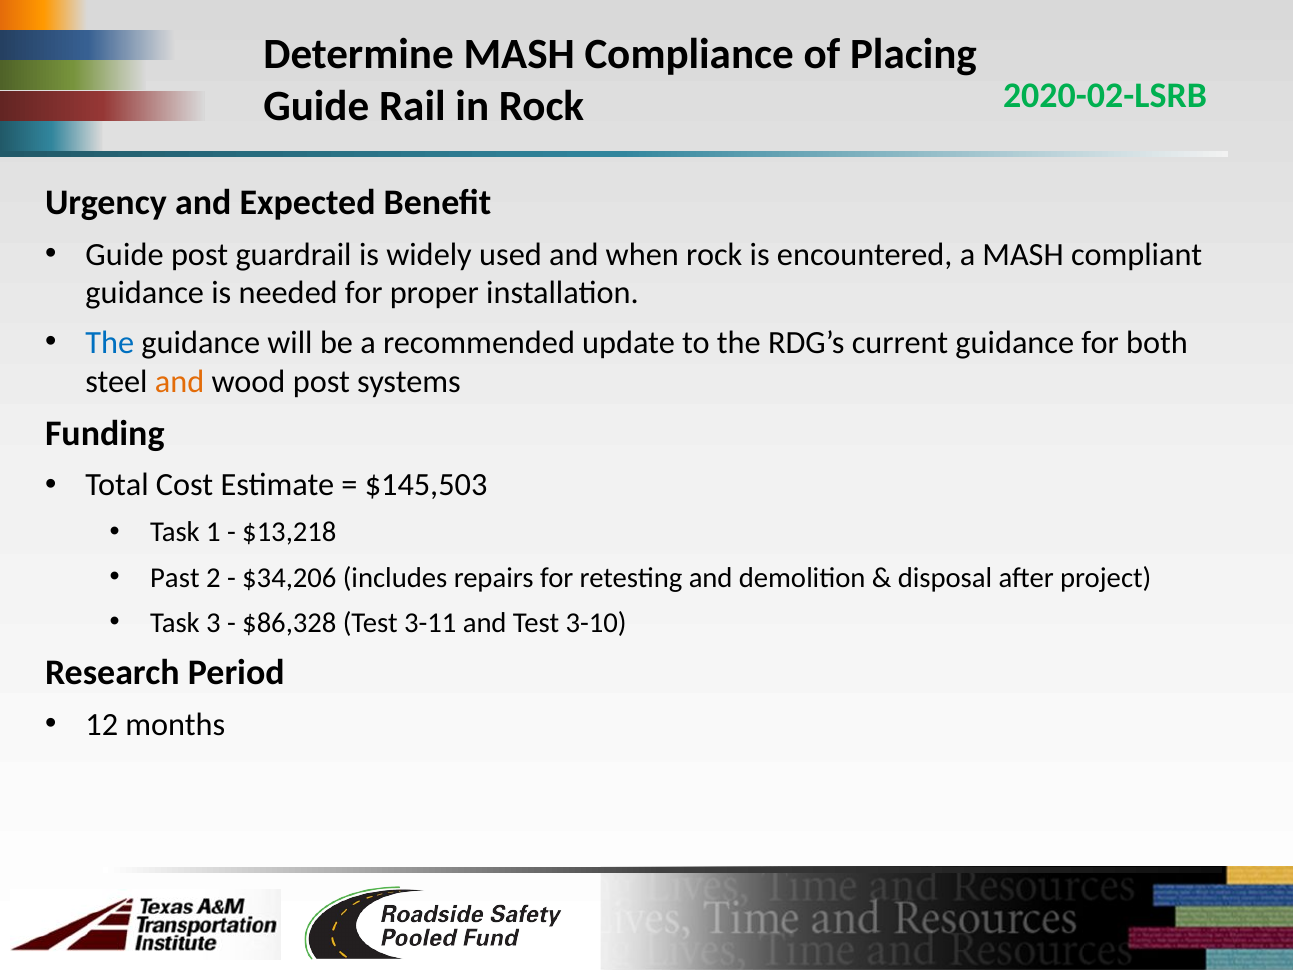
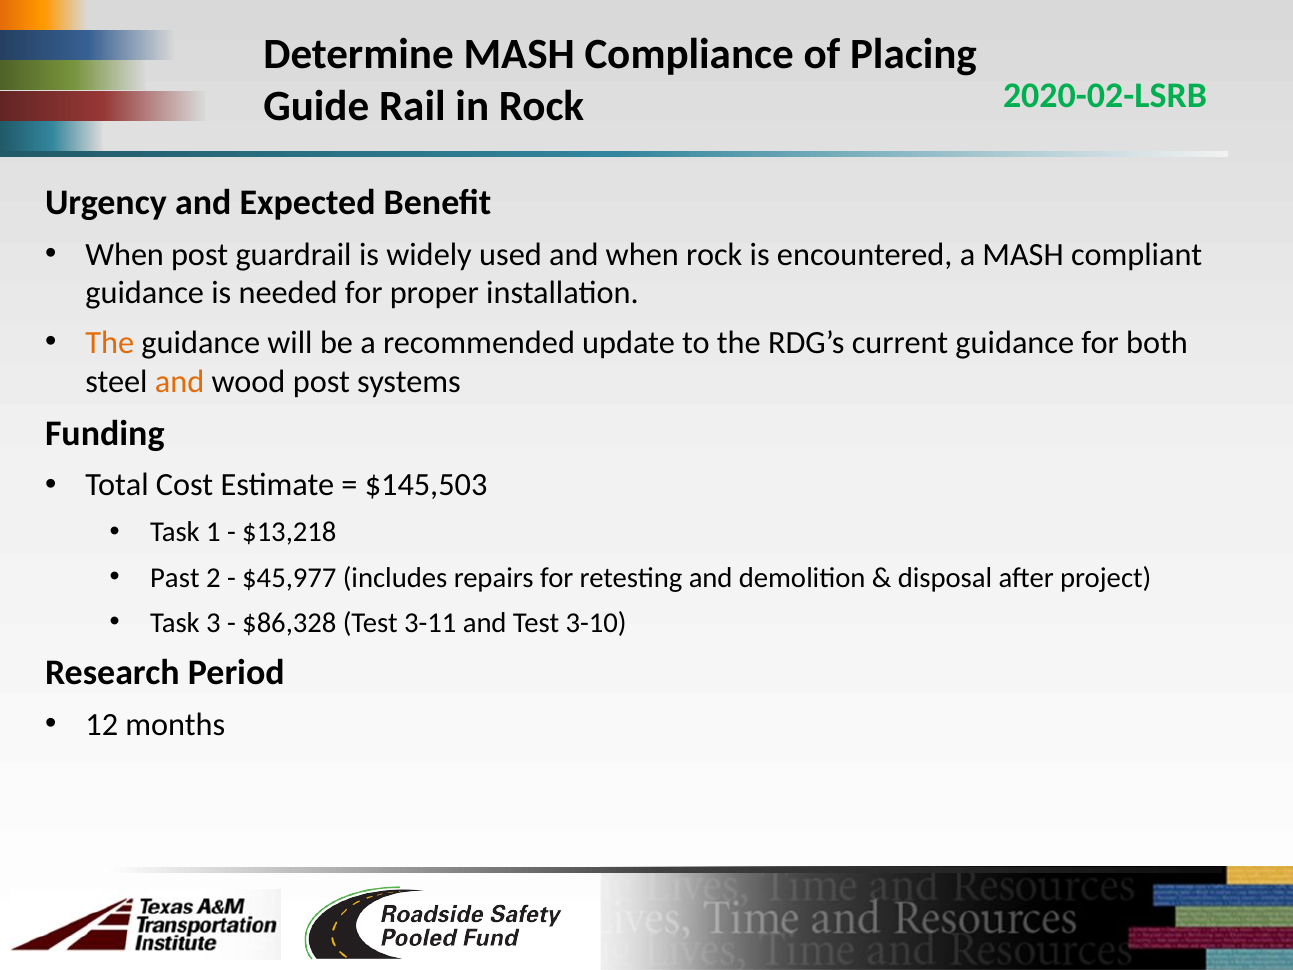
Guide: Guide -> When (125, 254)
The colour: blue -> orange (110, 343)
$34,206: $34,206 -> $45,977 (289, 577)
